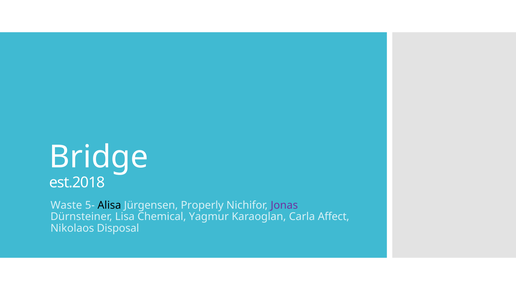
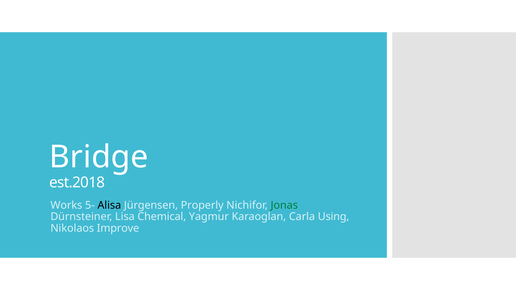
Waste: Waste -> Works (66, 205)
Jonas colour: purple -> green (284, 205)
Affect: Affect -> Using (334, 217)
Disposal: Disposal -> Improve (118, 229)
